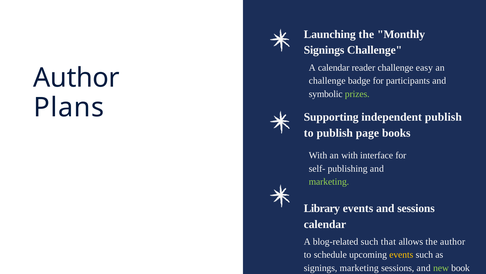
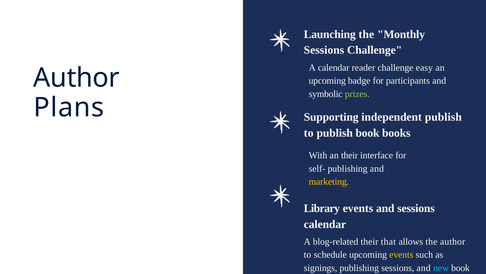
Signings: Signings -> Sessions (324, 50)
challenge: challenge -> upcoming (327, 81)
publish page: page -> book (368, 133)
an with: with -> their (350, 155)
marketing colour: light green -> yellow (329, 181)
blog-related such: such -> their (369, 241)
signings marketing: marketing -> publishing (359, 267)
new colour: light green -> light blue (441, 267)
